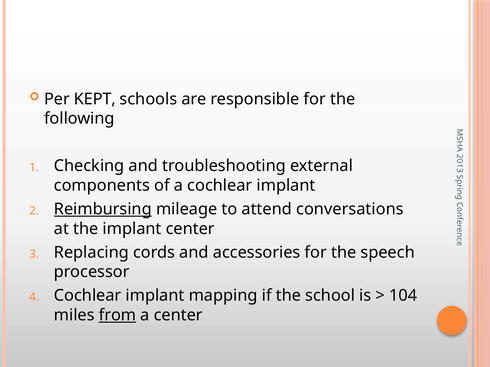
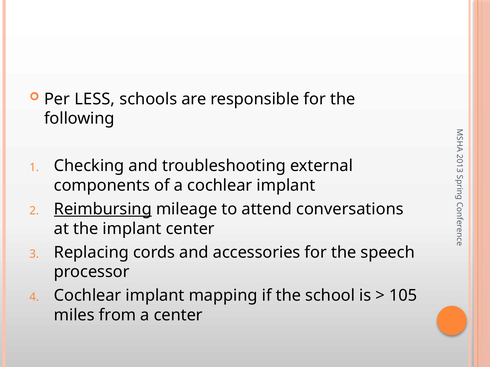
KEPT: KEPT -> LESS (95, 99)
104: 104 -> 105 (403, 296)
from underline: present -> none (117, 316)
